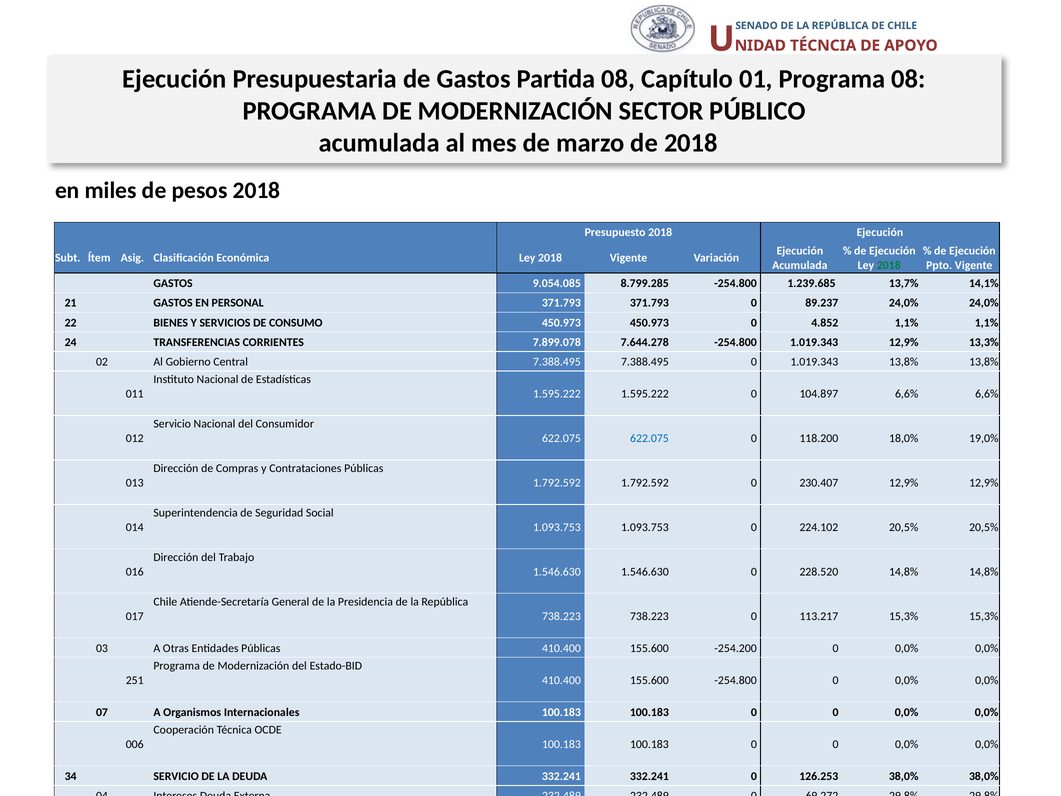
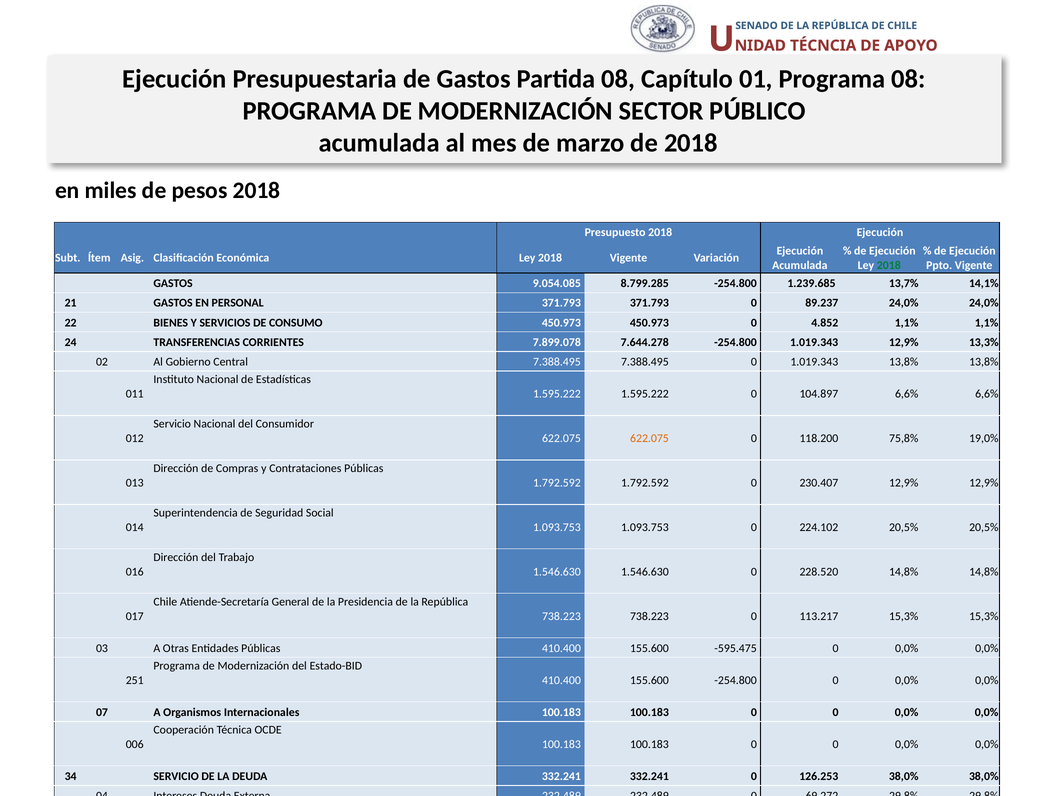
622.075 colour: blue -> orange (649, 438)
18,0%: 18,0% -> 75,8% (904, 438)
-254.200: -254.200 -> -595.475 (736, 648)
